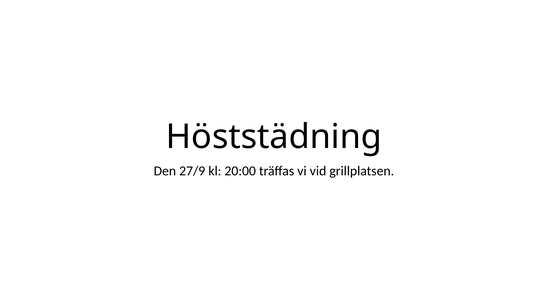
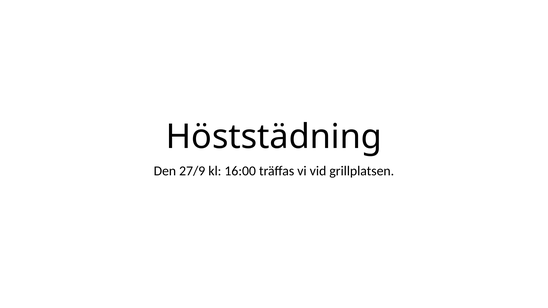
20:00: 20:00 -> 16:00 (240, 171)
